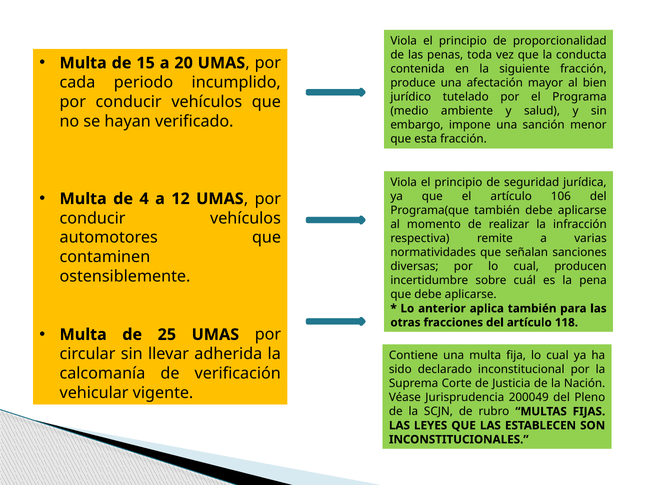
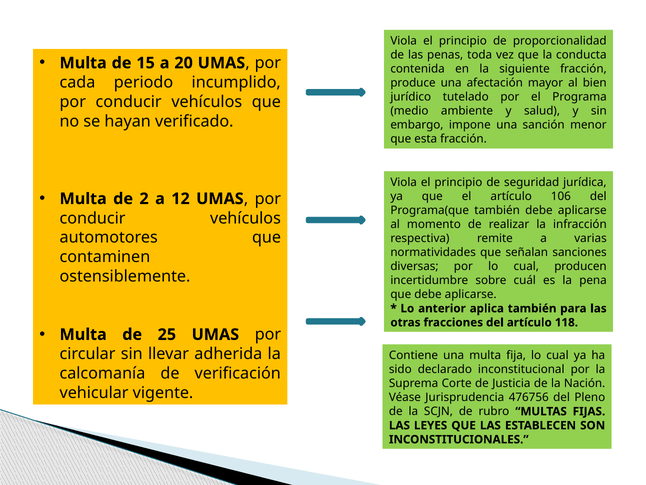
4: 4 -> 2 (144, 199)
200049: 200049 -> 476756 (529, 397)
